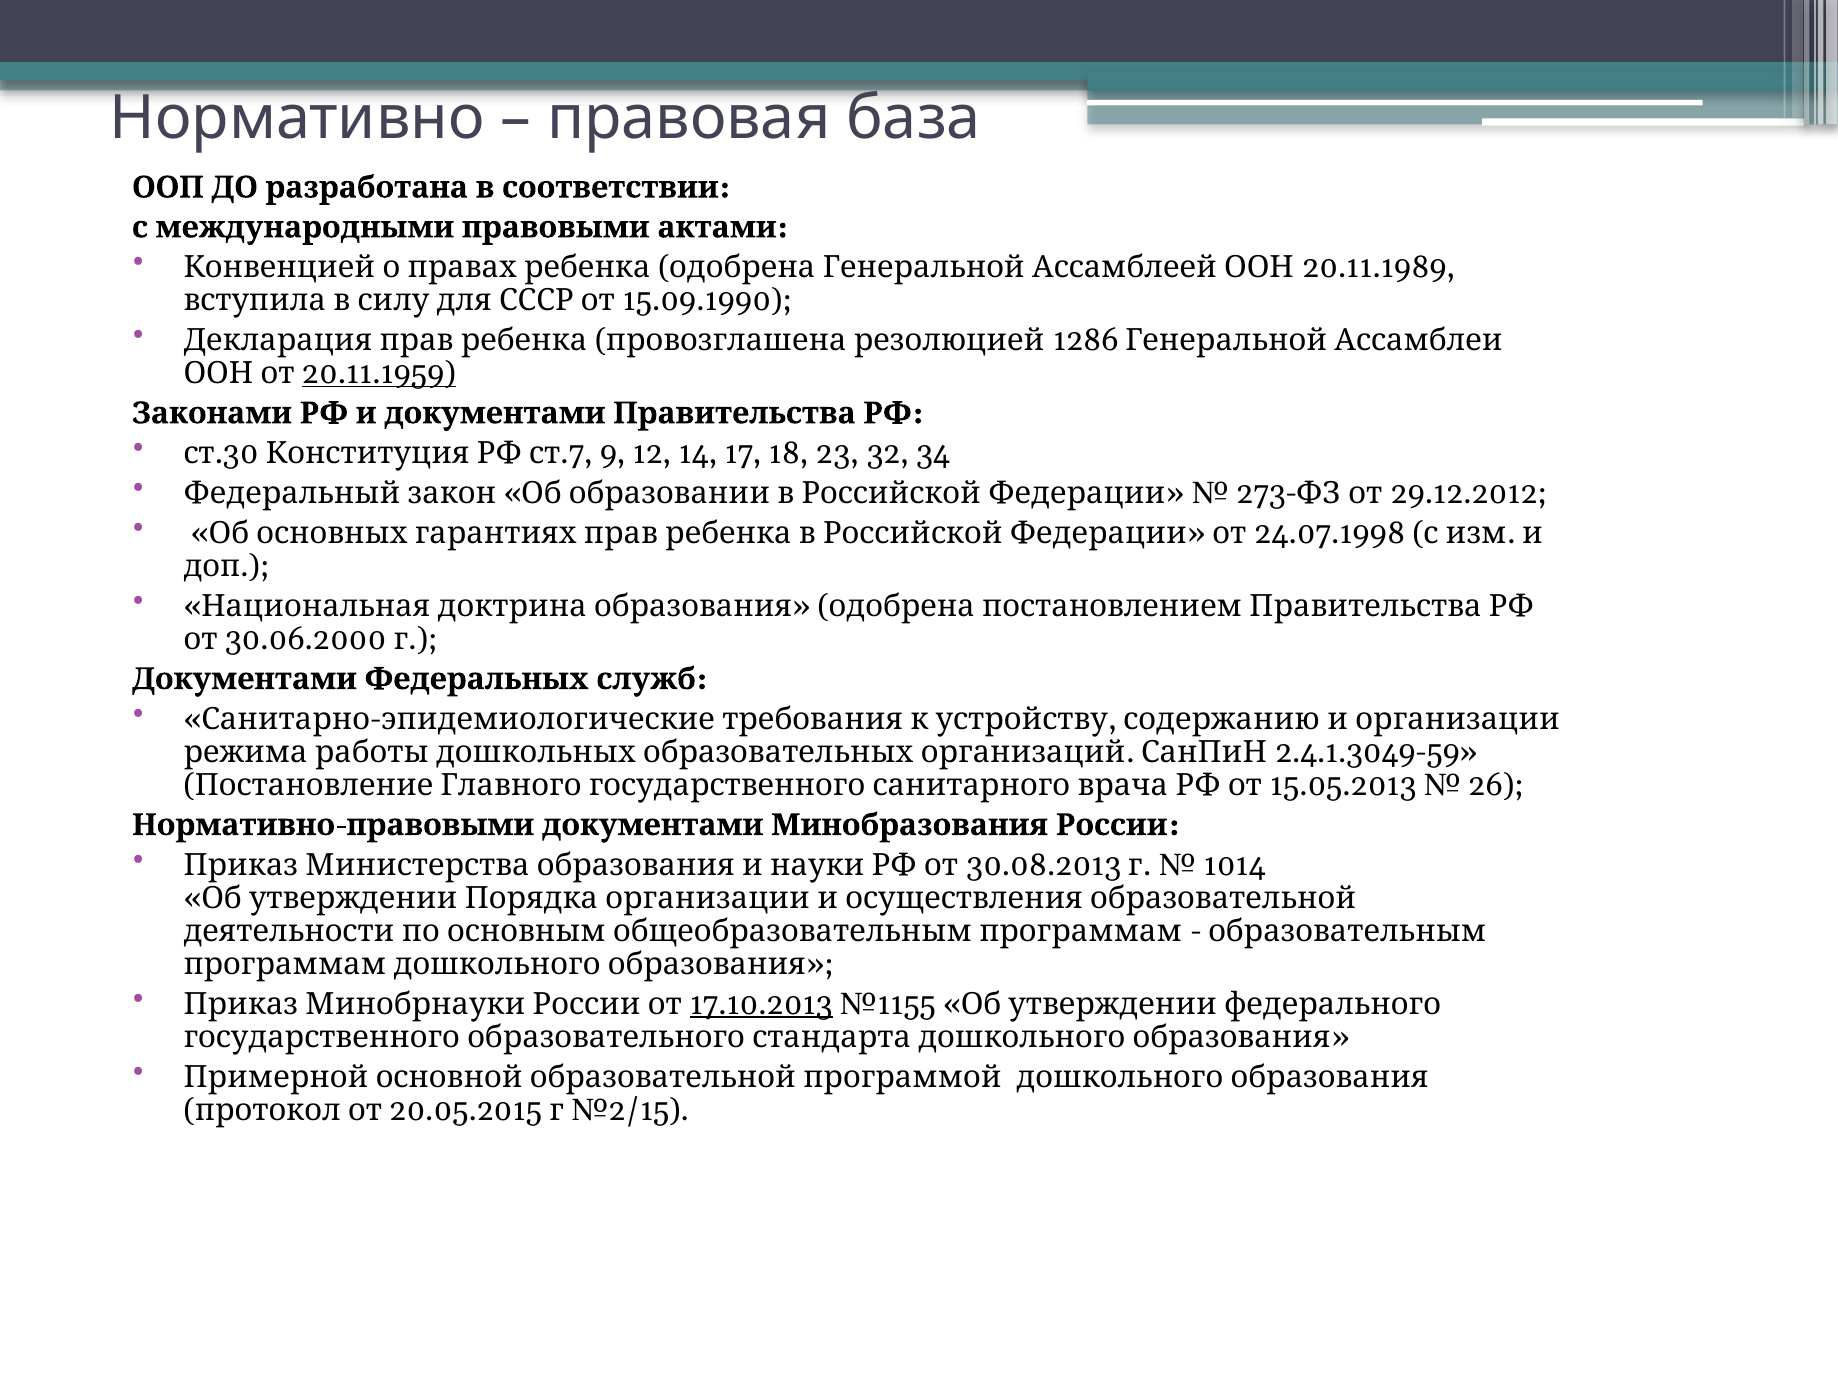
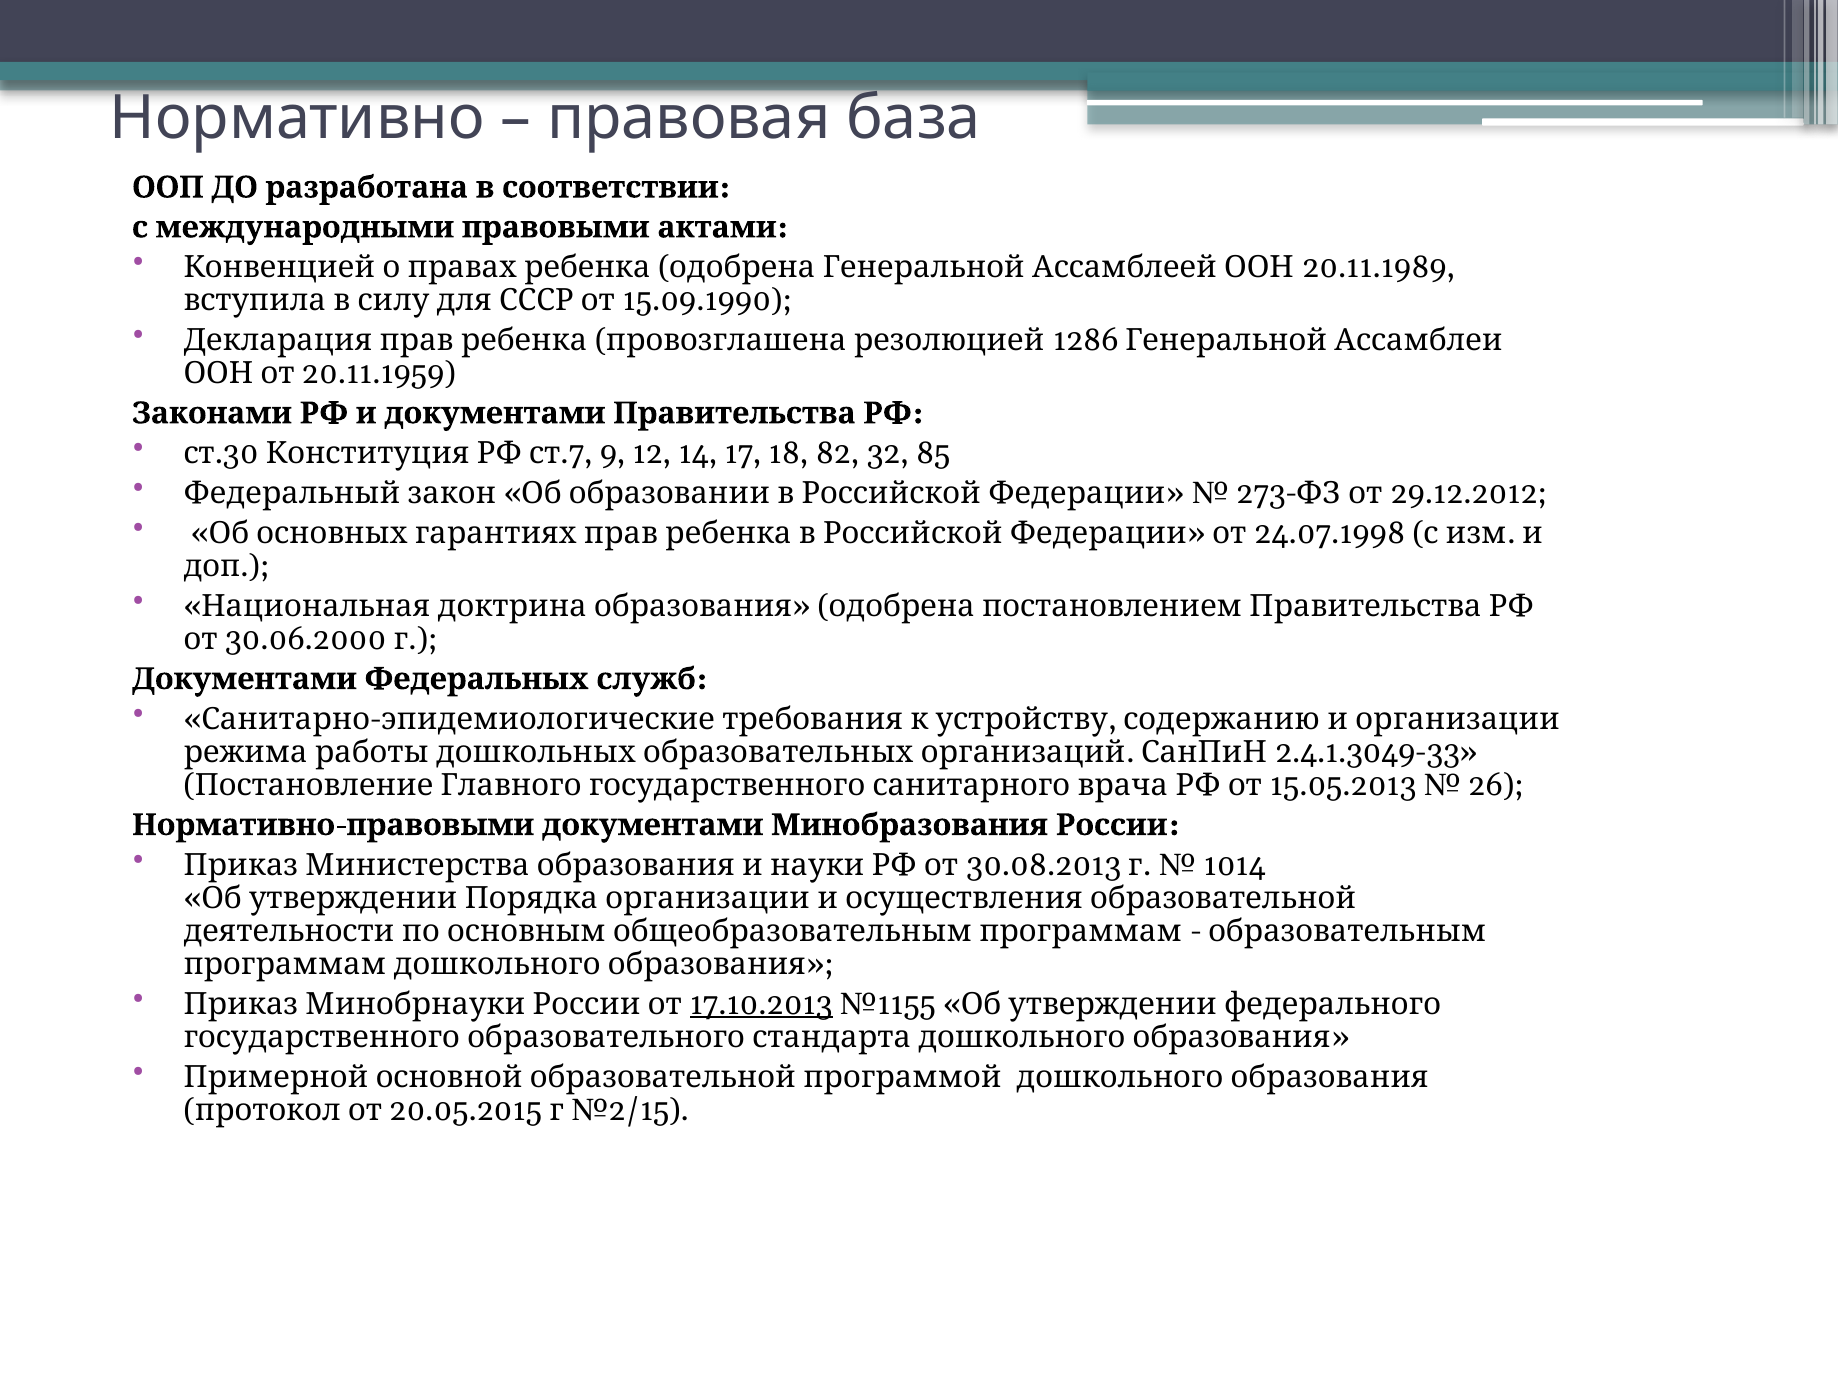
20.11.1959 underline: present -> none (379, 373)
23: 23 -> 82 (838, 453)
34: 34 -> 85 (933, 453)
2.4.1.3049-59: 2.4.1.3049-59 -> 2.4.1.3049-33 (1376, 752)
